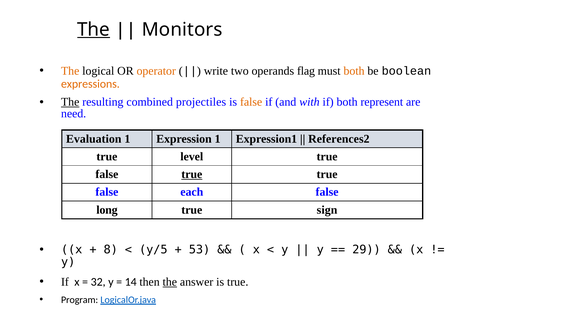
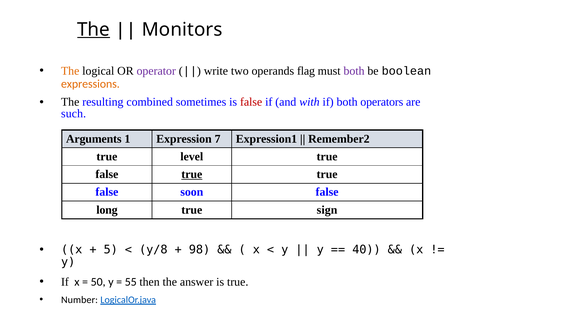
operator colour: orange -> purple (156, 71)
both colour: orange -> purple (354, 71)
The underline: present -> none (70, 102)
projectiles: projectiles -> sometimes (201, 102)
false colour: orange -> red (251, 102)
represent: represent -> operators (382, 102)
need: need -> such (74, 114)
Evaluation: Evaluation -> Arguments (94, 139)
Expression 1: 1 -> 7 (218, 139)
References2: References2 -> Remember2 (339, 139)
each: each -> soon (192, 192)
8: 8 -> 5 (111, 249)
y/5: y/5 -> y/8 (153, 249)
53: 53 -> 98 (199, 249)
29: 29 -> 40 (366, 249)
32: 32 -> 50 (98, 282)
14: 14 -> 55 (131, 282)
the underline: present -> none (170, 282)
Program: Program -> Number (80, 300)
